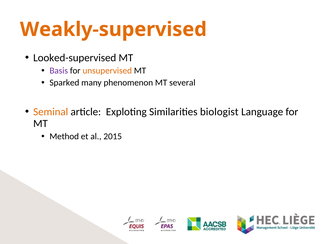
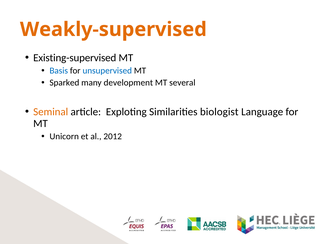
Looked-supervised: Looked-supervised -> Existing-supervised (75, 58)
Basis colour: purple -> blue (59, 71)
unsupervised colour: orange -> blue (107, 71)
phenomenon: phenomenon -> development (128, 83)
Method: Method -> Unicorn (64, 137)
2015: 2015 -> 2012 (113, 137)
